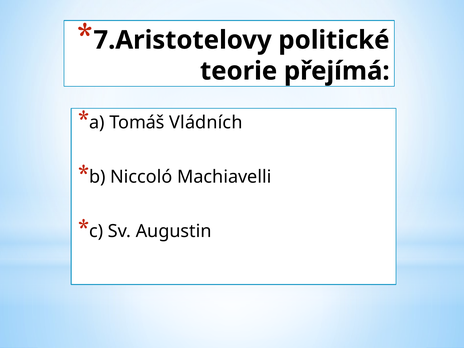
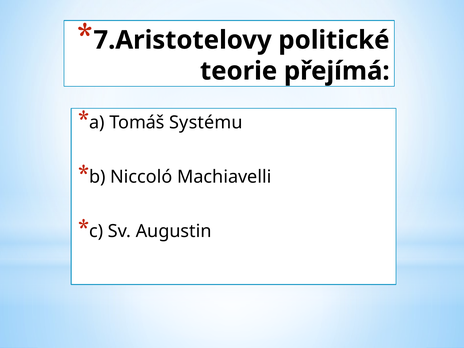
Vládních: Vládních -> Systému (206, 123)
